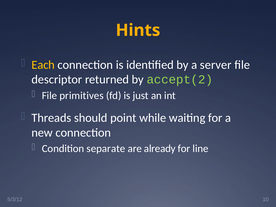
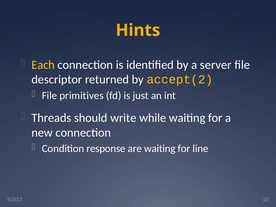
accept(2 colour: light green -> yellow (180, 80)
point: point -> write (123, 118)
separate: separate -> response (106, 149)
are already: already -> waiting (160, 149)
